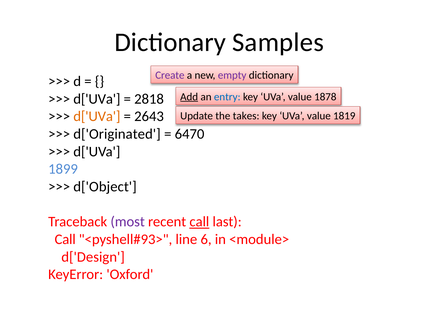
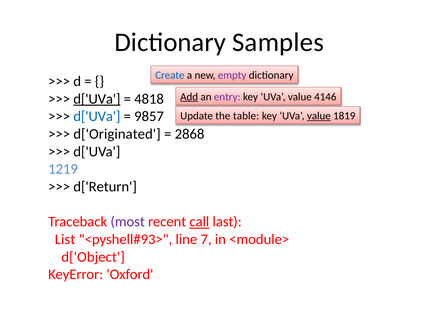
Create colour: purple -> blue (170, 75)
entry colour: blue -> purple (227, 97)
1878: 1878 -> 4146 (325, 97)
d['UVa underline: none -> present (97, 99)
2818: 2818 -> 4818 (149, 99)
d['UVa colour: orange -> blue (97, 117)
2643: 2643 -> 9857 (149, 117)
takes: takes -> table (246, 116)
value underline: none -> present (319, 116)
6470: 6470 -> 2868 (190, 134)
1899: 1899 -> 1219 (63, 169)
d['Object: d['Object -> d['Return (105, 187)
Call: Call -> List (65, 240)
6: 6 -> 7 (206, 240)
d['Design: d['Design -> d['Object (93, 257)
